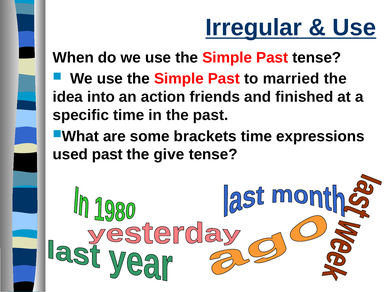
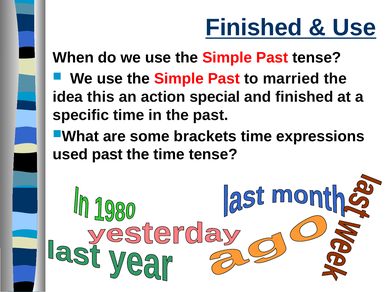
Irregular: Irregular -> Finished (254, 28)
into: into -> this (101, 97)
friends: friends -> special (215, 97)
the give: give -> time (169, 155)
